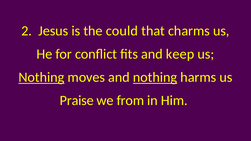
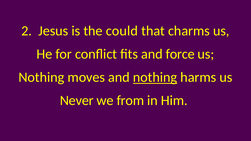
keep: keep -> force (180, 54)
Nothing underline: present -> none (41, 77)
Praise: Praise -> Never (77, 101)
